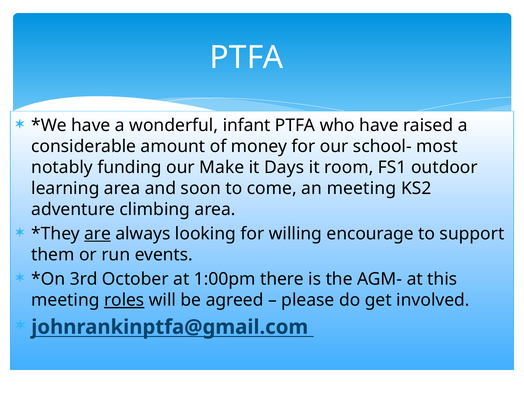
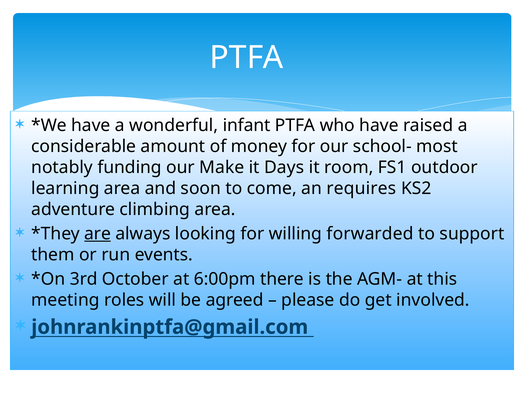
an meeting: meeting -> requires (361, 188)
encourage: encourage -> forwarded (370, 234)
1:00pm: 1:00pm -> 6:00pm (225, 279)
roles underline: present -> none (124, 300)
